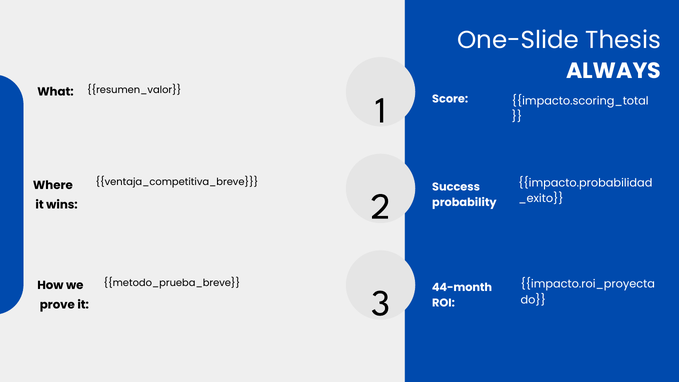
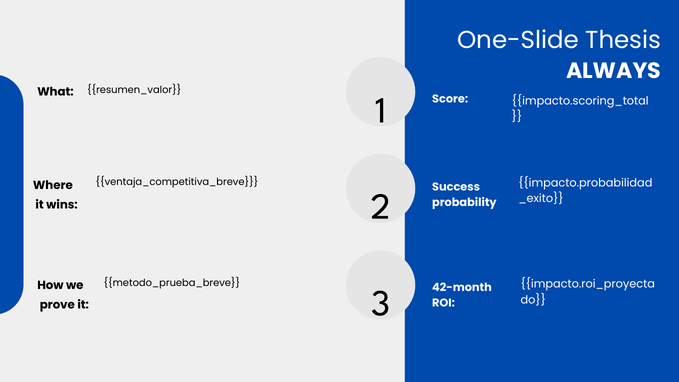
44-month: 44-month -> 42-month (462, 287)
